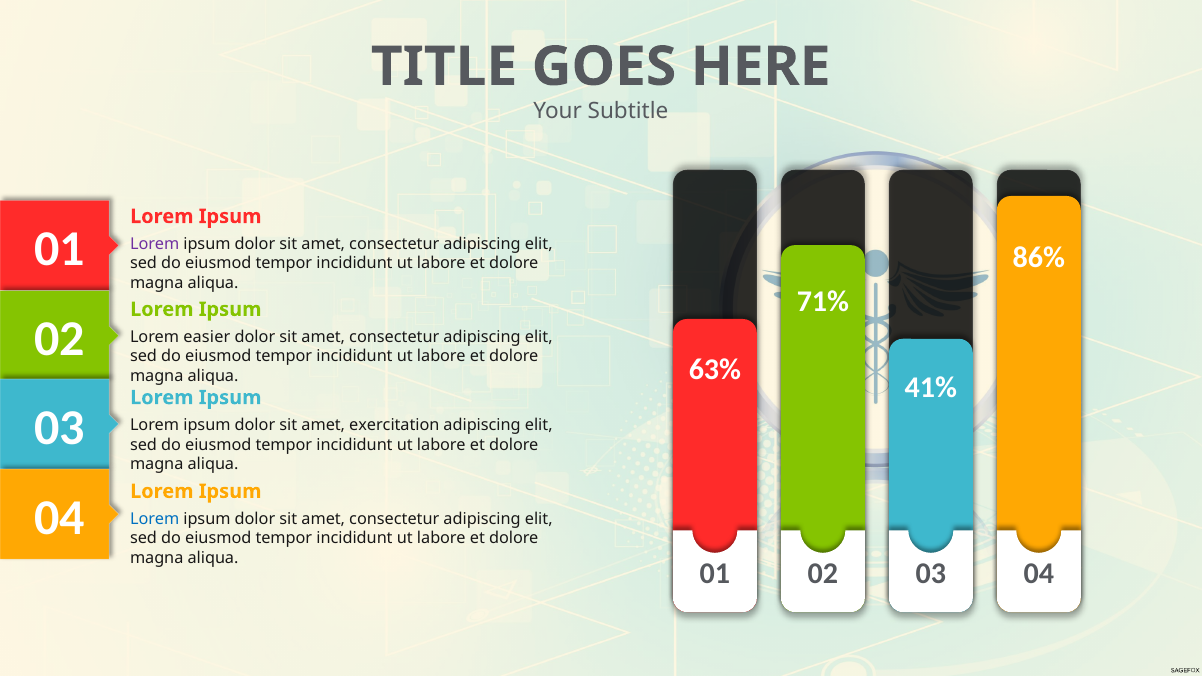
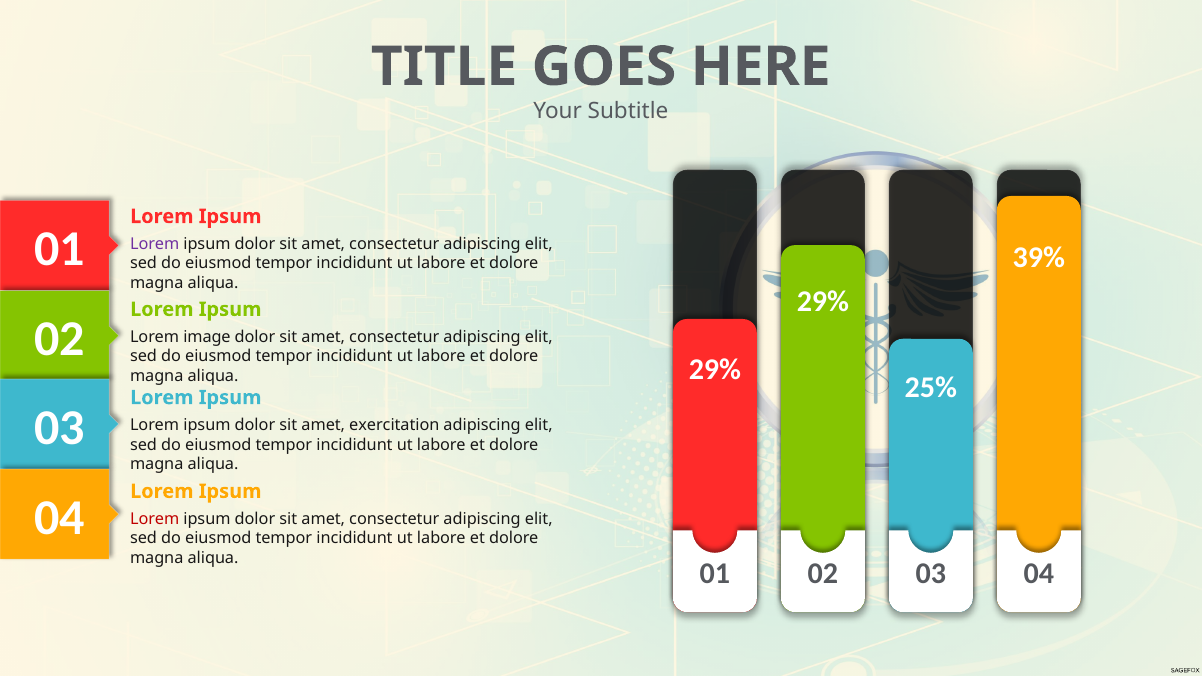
86%: 86% -> 39% (1039, 257)
71%: 71% -> 29% (823, 302)
easier: easier -> image (207, 337)
63%: 63% -> 29% (715, 369)
41%: 41% -> 25% (931, 388)
Lorem colour: blue -> red (155, 519)
